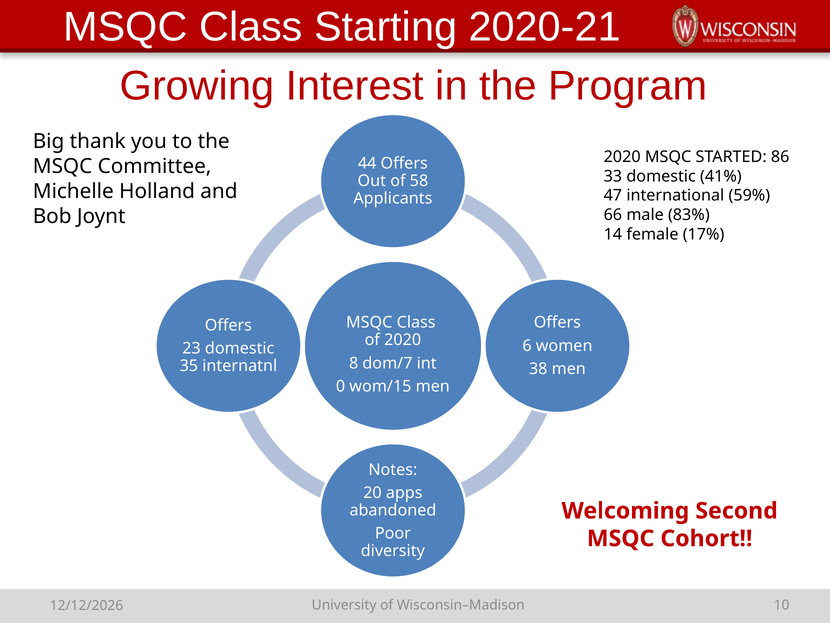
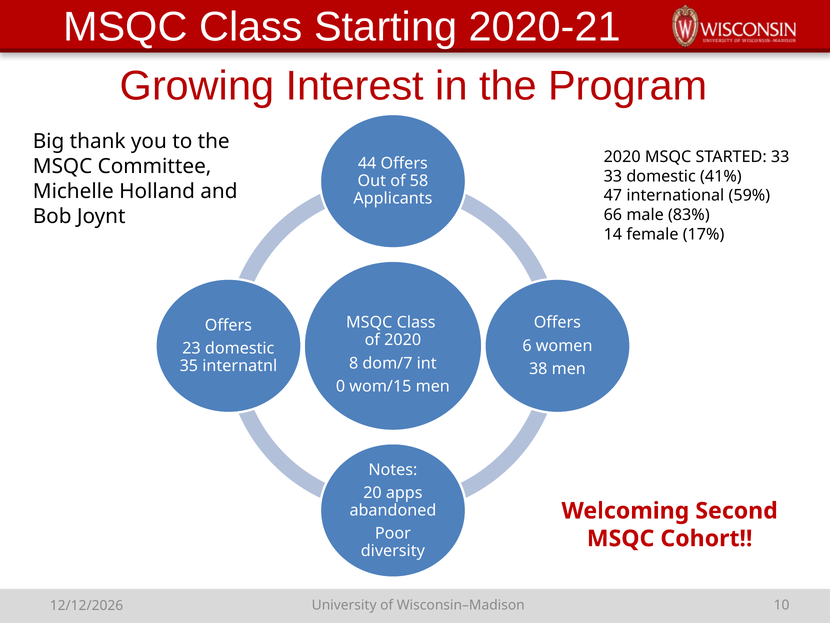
STARTED 86: 86 -> 33 (780, 157)
